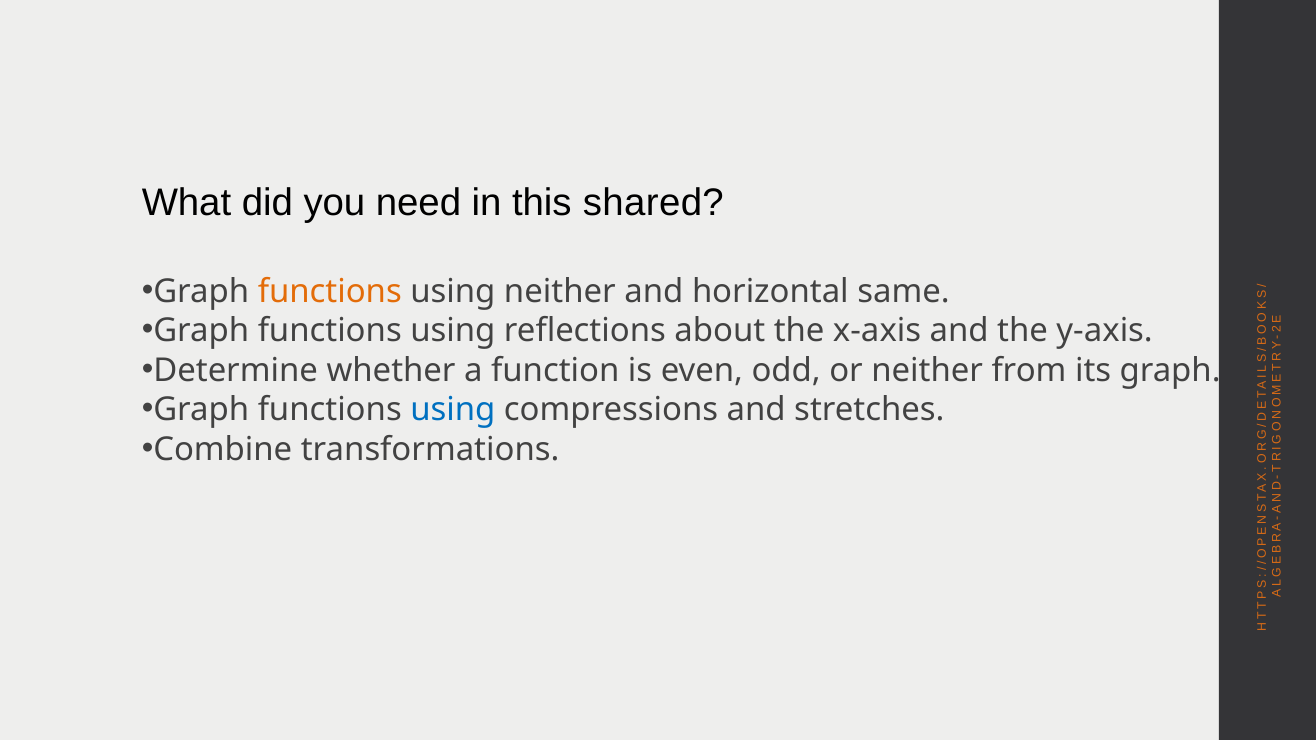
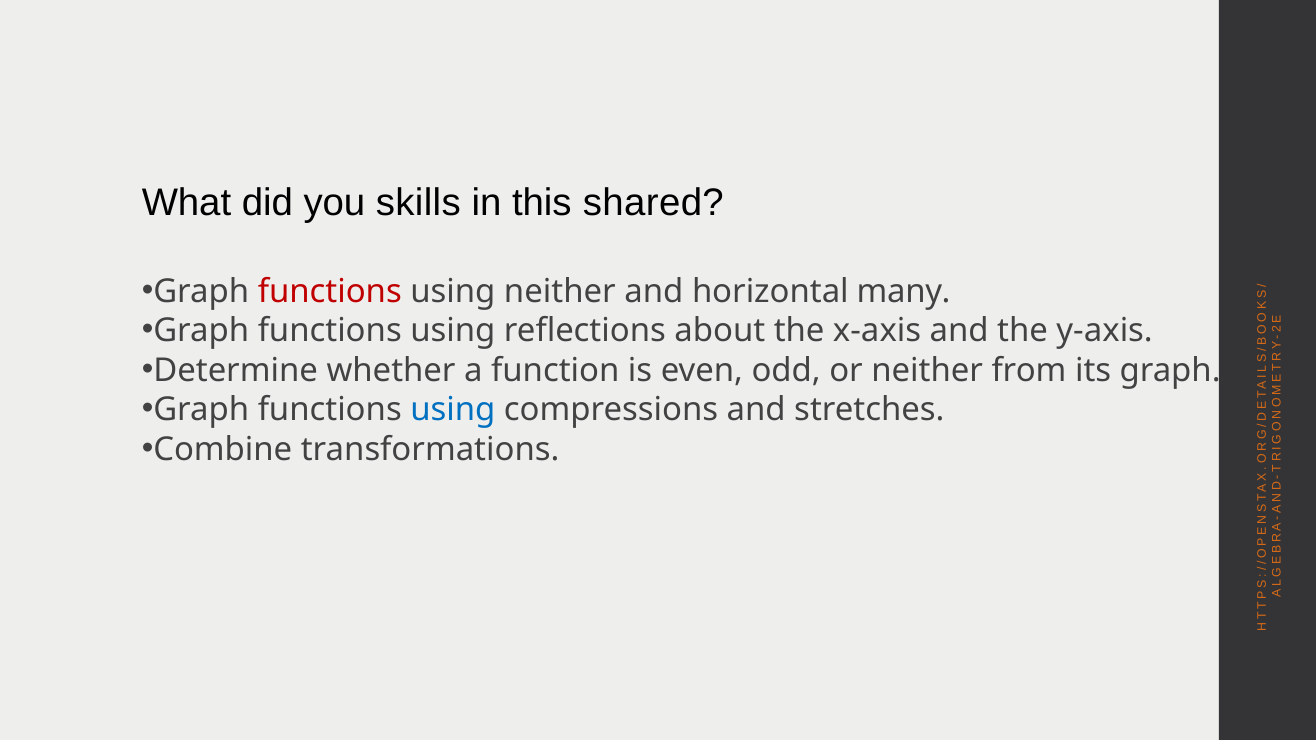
need: need -> skills (418, 203)
functions colour: orange -> red (330, 291)
same: same -> many (904, 291)
